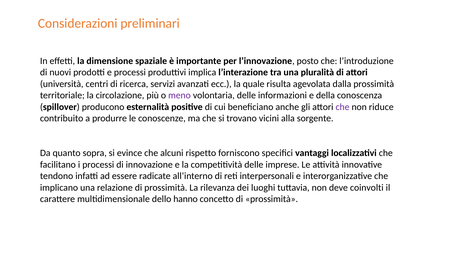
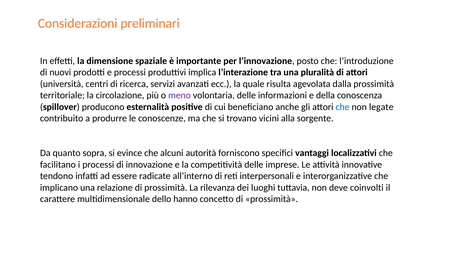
che colour: purple -> blue (343, 107)
riduce: riduce -> legate (381, 107)
rispetto: rispetto -> autorità (201, 153)
